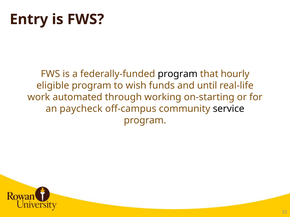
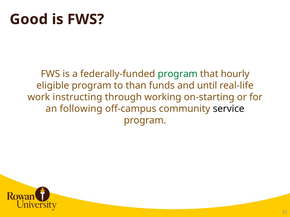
Entry: Entry -> Good (29, 19)
program colour: black -> green (178, 74)
wish: wish -> than (136, 86)
automated: automated -> instructing (77, 97)
paycheck: paycheck -> following (81, 109)
